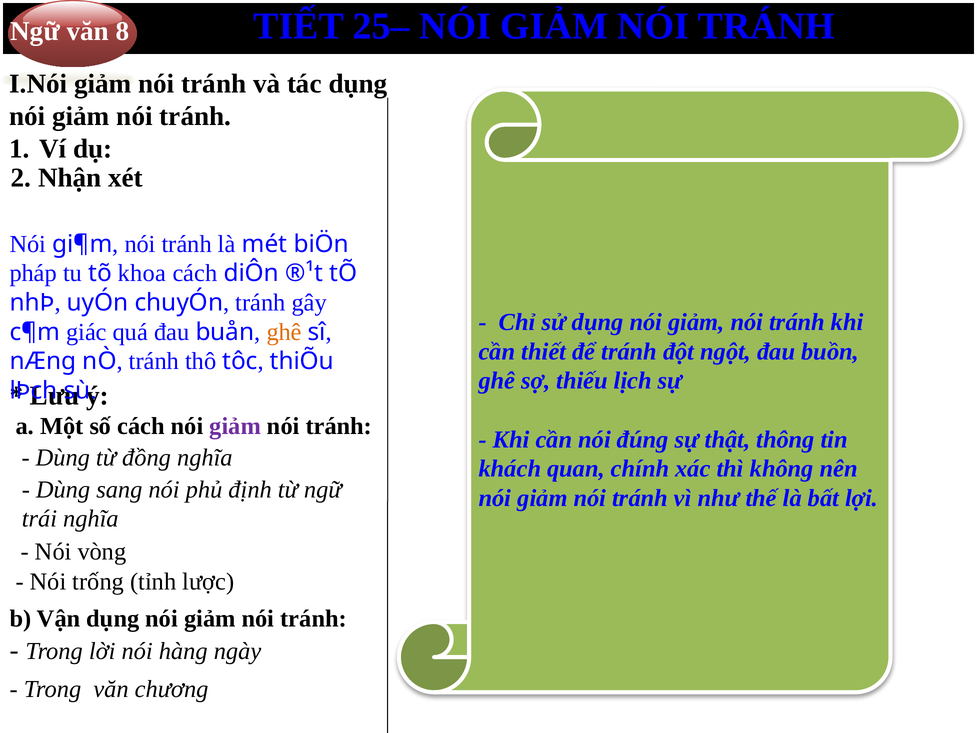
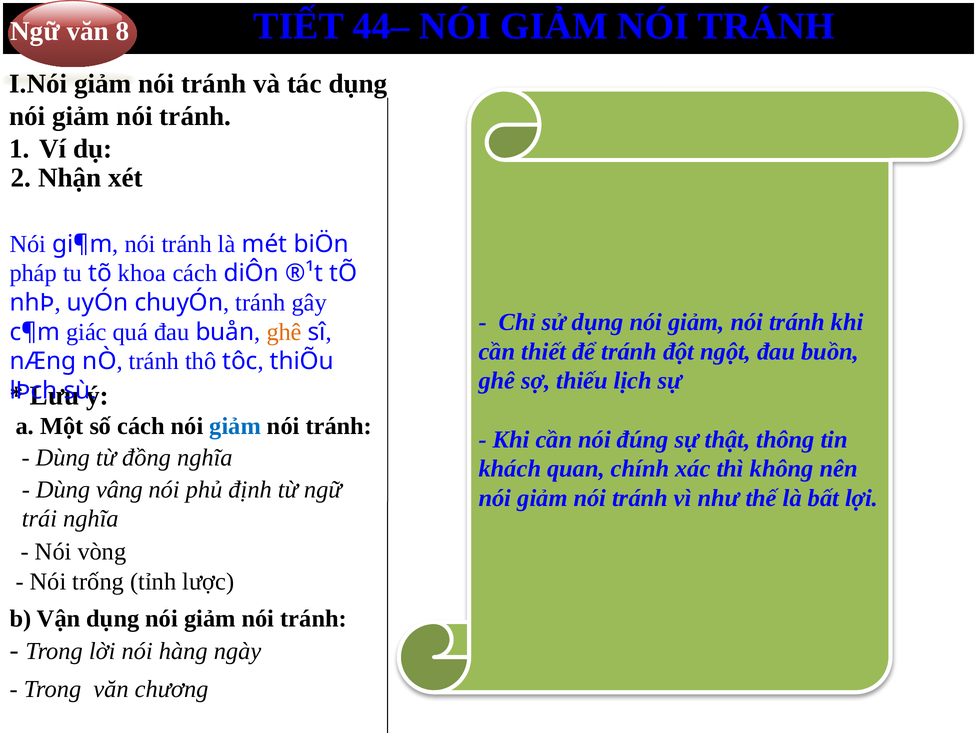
25–: 25– -> 44– (381, 26)
giảm colour: purple -> blue (235, 426)
sang: sang -> vâng (119, 489)
